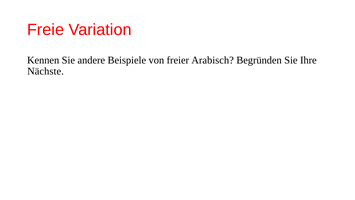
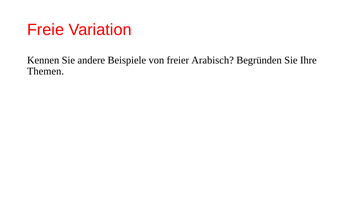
Nächste: Nächste -> Themen (46, 71)
